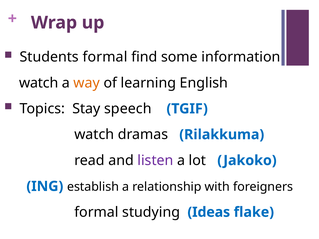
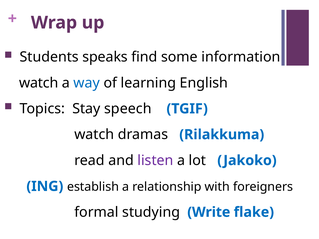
Students formal: formal -> speaks (105, 57)
way colour: orange -> blue (87, 83)
Ideas: Ideas -> Write (209, 212)
